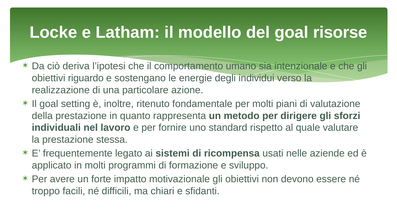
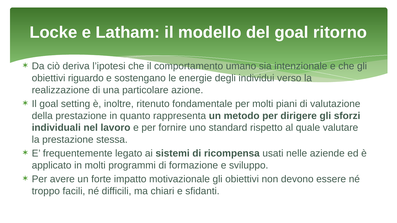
risorse: risorse -> ritorno (340, 33)
